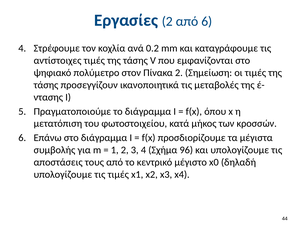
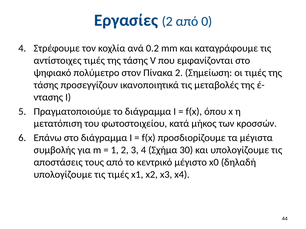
από 6: 6 -> 0 (207, 21)
96: 96 -> 30 (186, 150)
